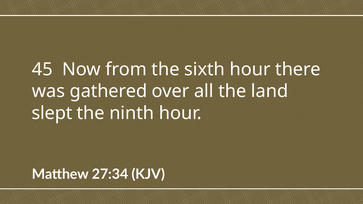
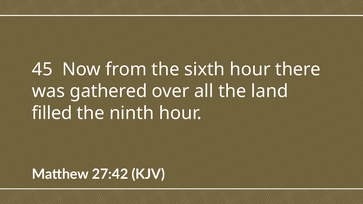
slept: slept -> filled (52, 113)
27:34: 27:34 -> 27:42 (110, 174)
